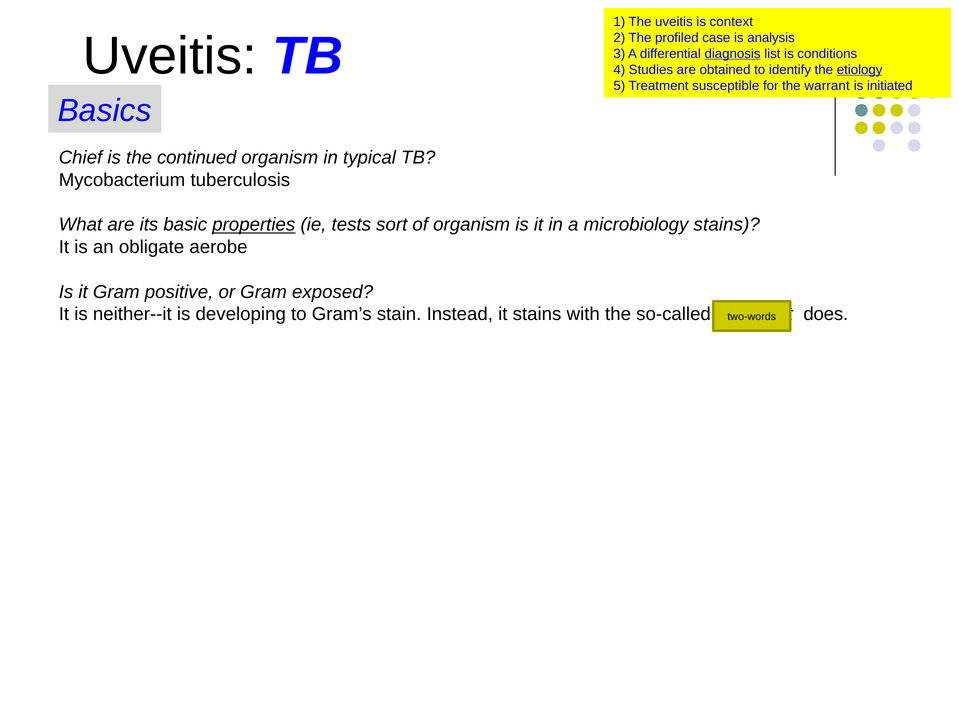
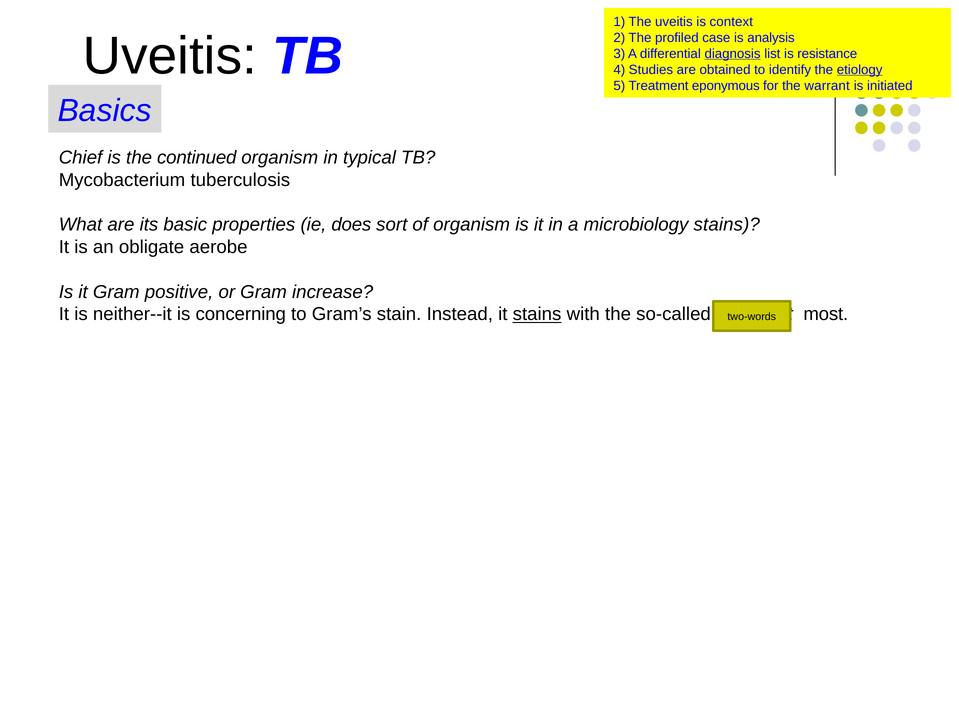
conditions: conditions -> resistance (827, 54)
susceptible: susceptible -> eponymous (726, 86)
properties underline: present -> none (254, 225)
tests: tests -> does (351, 225)
exposed: exposed -> increase (333, 292)
developing: developing -> concerning (241, 314)
stains underline: none -> present (537, 314)
does: does -> most (826, 314)
